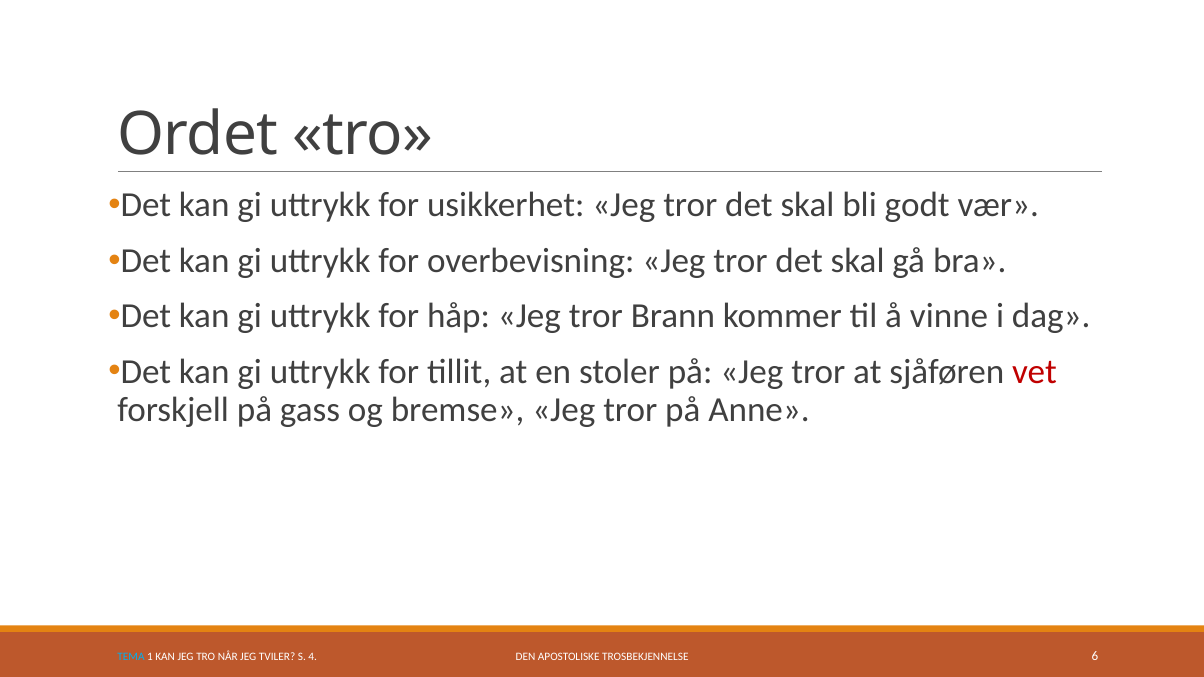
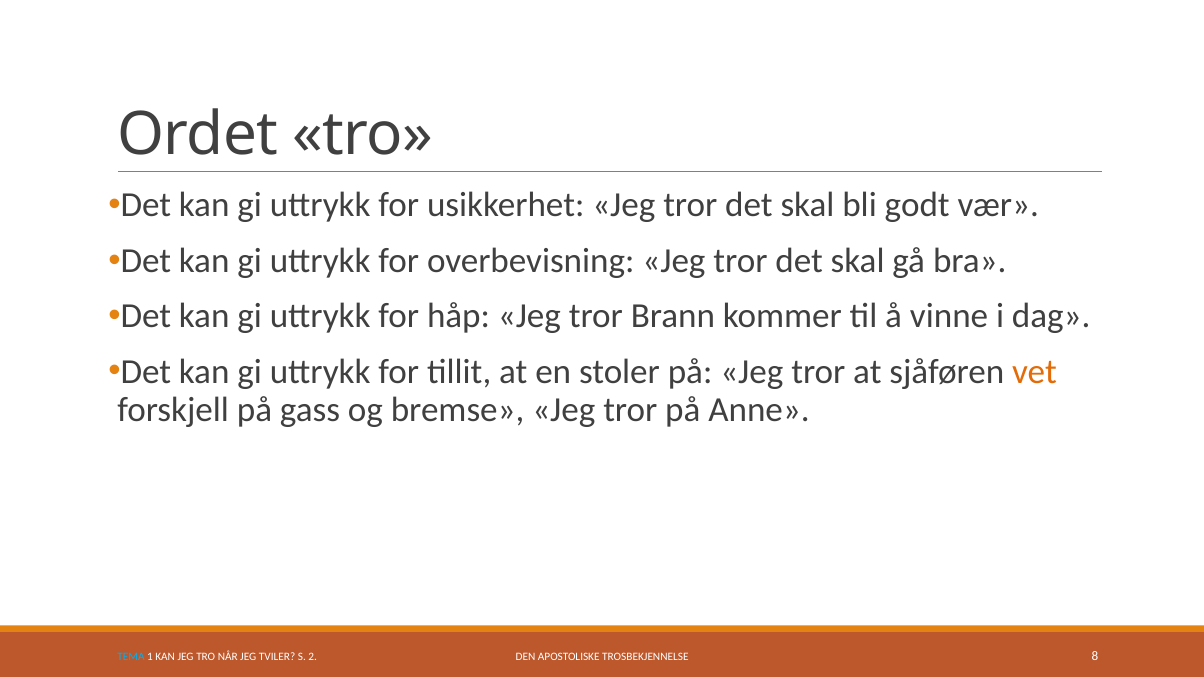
vet colour: red -> orange (1034, 372)
4: 4 -> 2 (313, 657)
6: 6 -> 8 (1095, 657)
